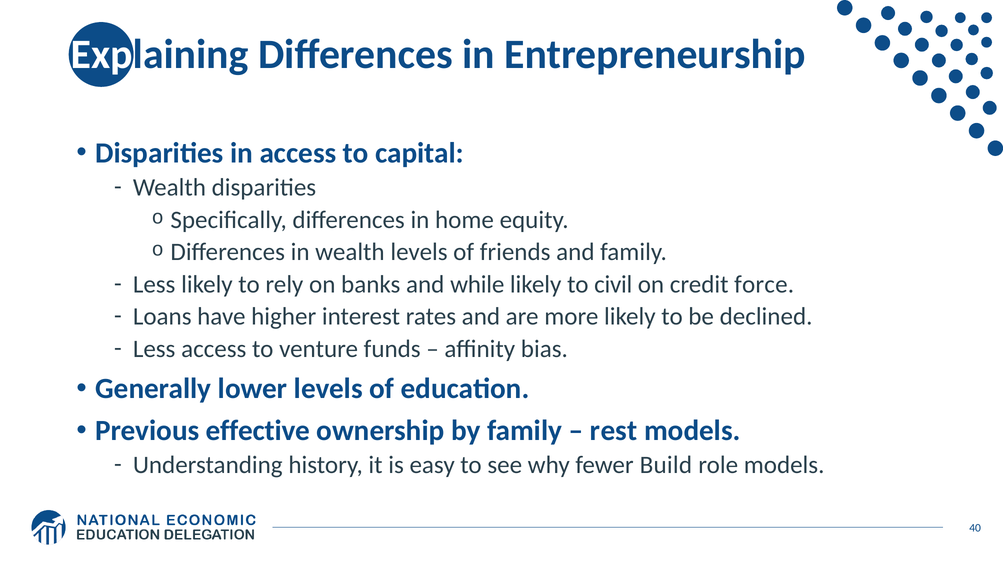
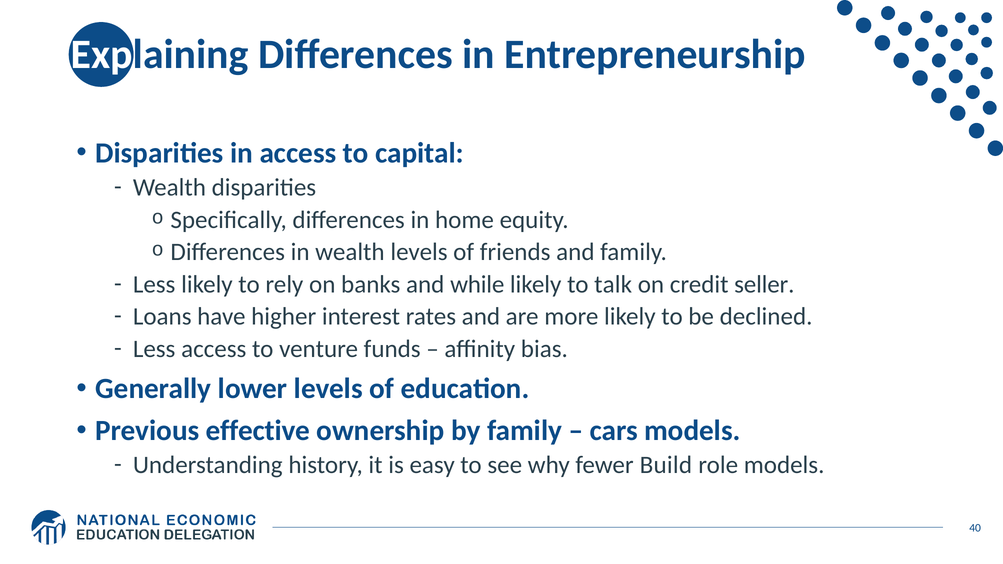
civil: civil -> talk (613, 284)
force: force -> seller (764, 284)
rest: rest -> cars (614, 431)
